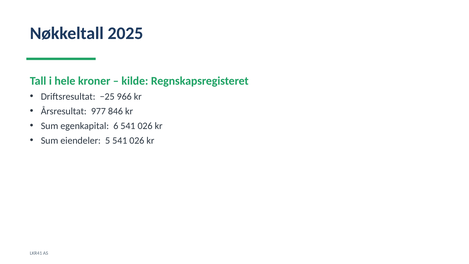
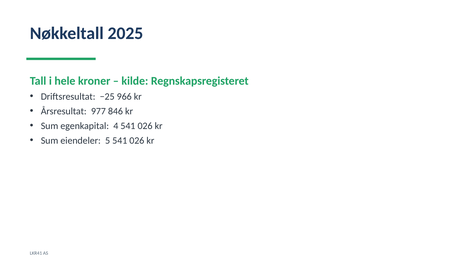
6: 6 -> 4 (116, 126)
